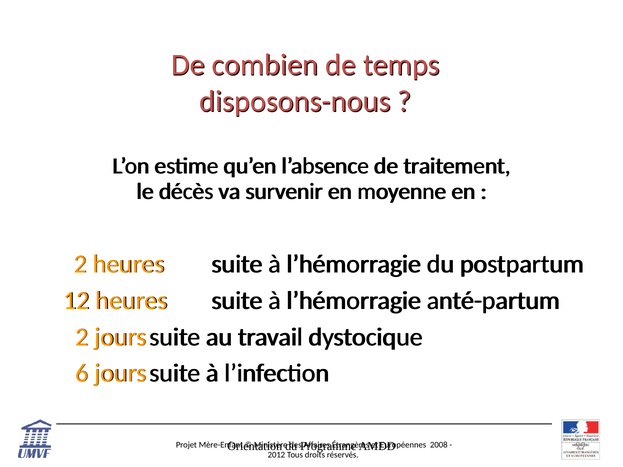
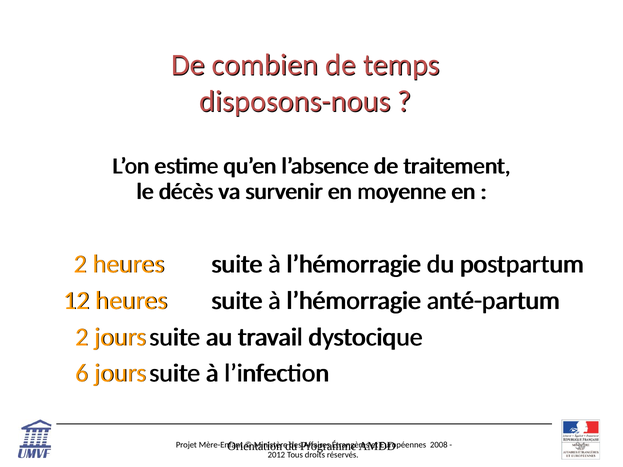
99: 99 -> 34 (580, 446)
